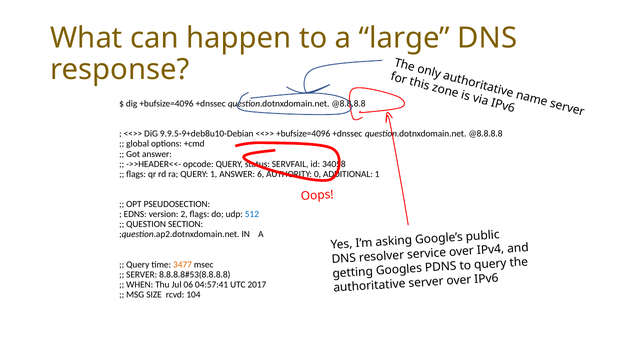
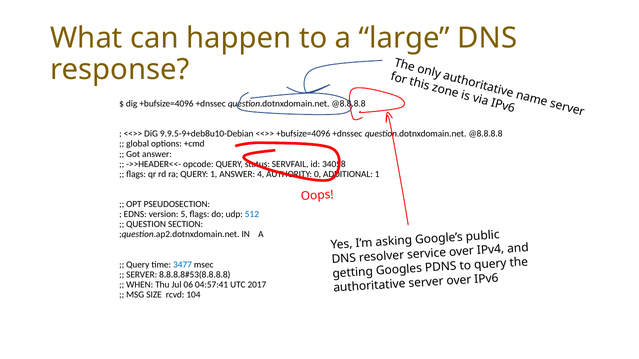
6: 6 -> 4 (261, 174)
2: 2 -> 5 (184, 214)
3477 colour: orange -> blue (183, 265)
